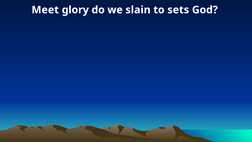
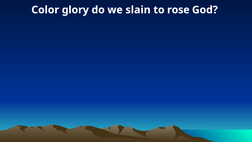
Meet: Meet -> Color (45, 10)
sets: sets -> rose (178, 10)
